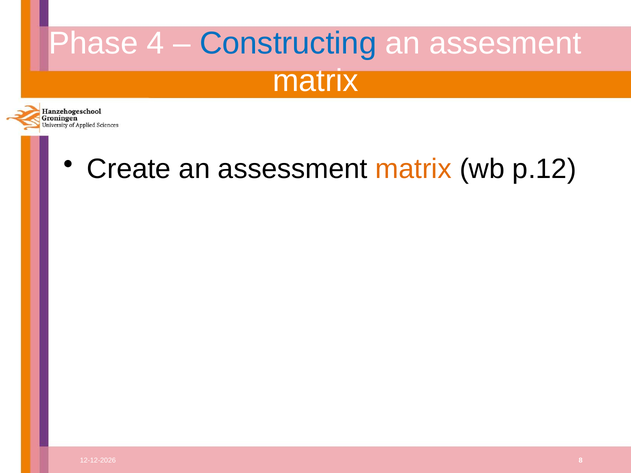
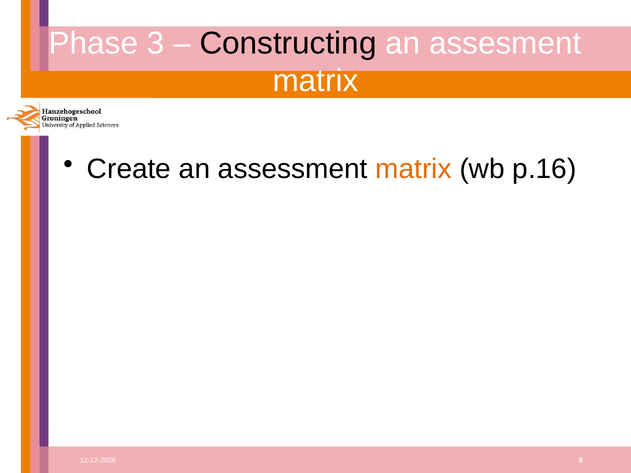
4: 4 -> 3 (156, 43)
Constructing colour: blue -> black (288, 43)
p.12: p.12 -> p.16 (544, 169)
